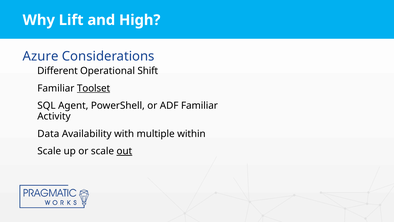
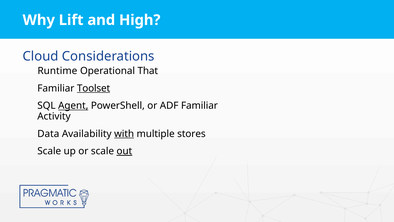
Azure: Azure -> Cloud (41, 56)
Different: Different -> Runtime (57, 71)
Shift: Shift -> That (148, 71)
Agent underline: none -> present (73, 106)
with underline: none -> present (124, 134)
within: within -> stores (191, 134)
